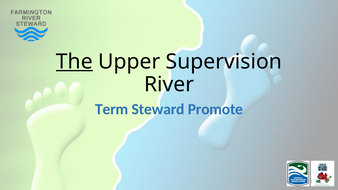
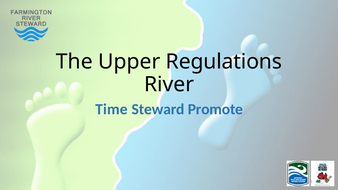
The underline: present -> none (74, 62)
Supervision: Supervision -> Regulations (224, 62)
Term: Term -> Time (112, 109)
